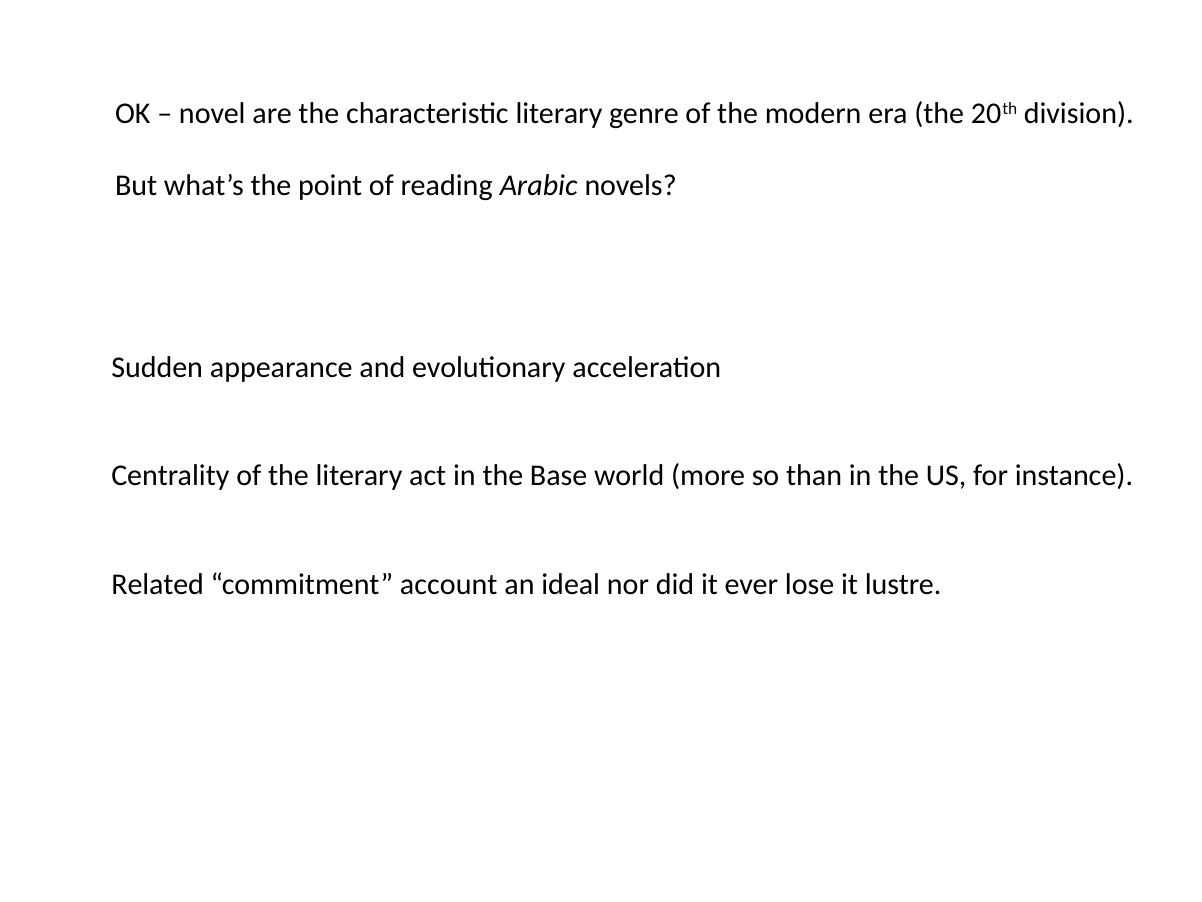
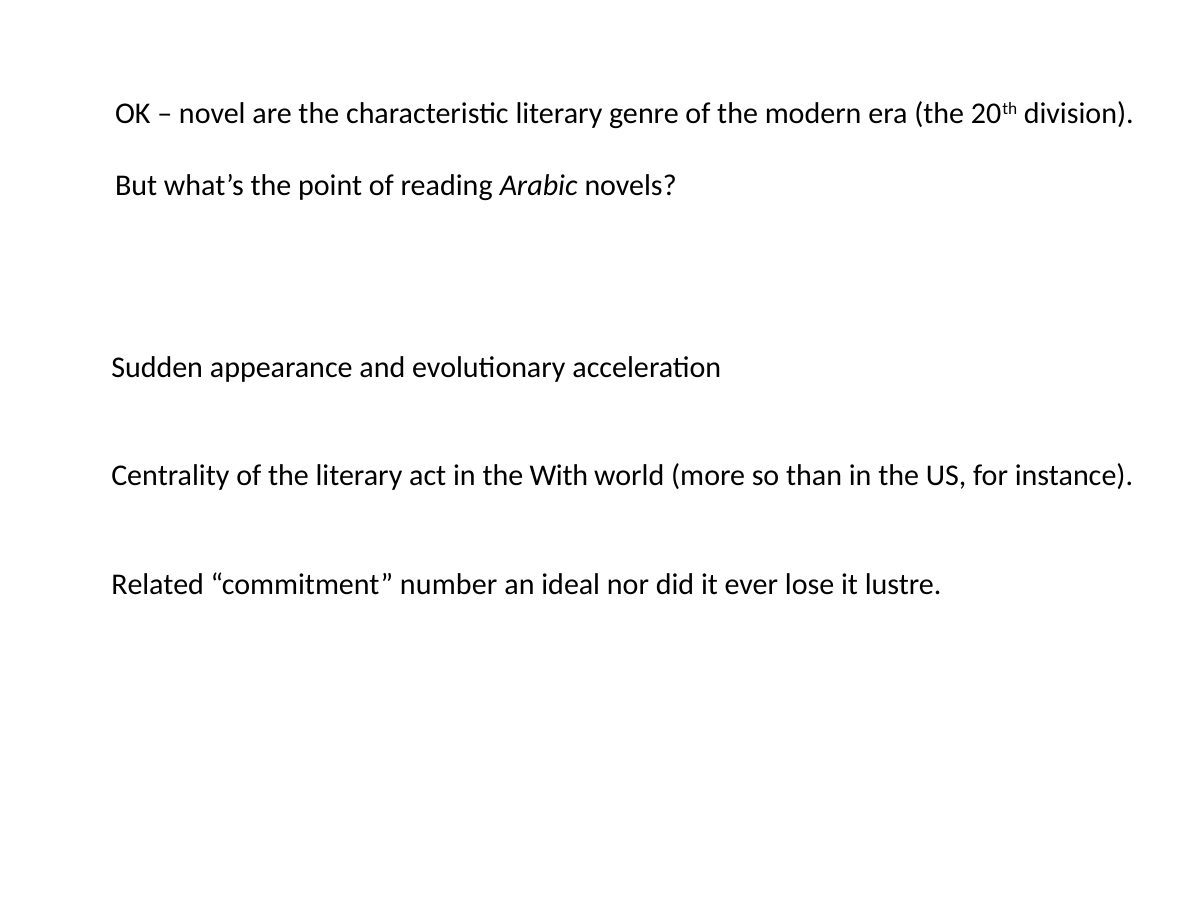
Base: Base -> With (559, 476)
account: account -> number (449, 584)
